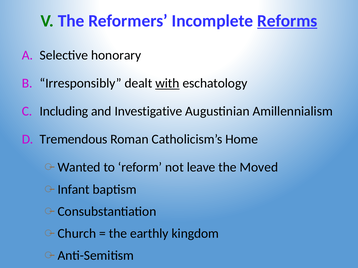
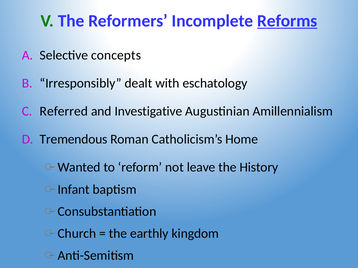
honorary: honorary -> concepts (116, 55)
with underline: present -> none (167, 83)
Including: Including -> Referred (64, 111)
Moved: Moved -> History (259, 168)
